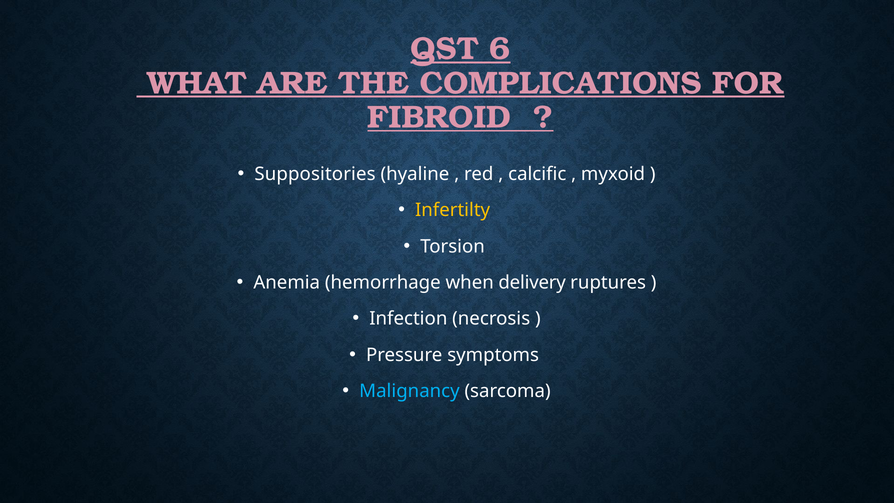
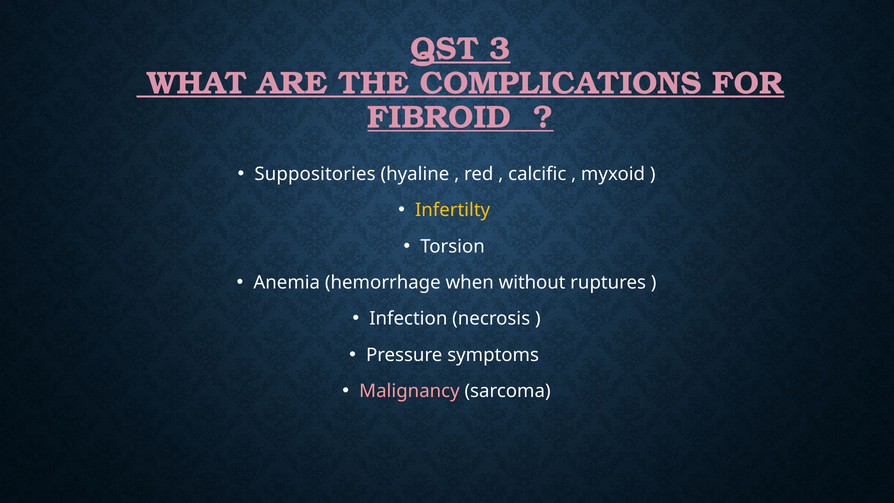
6: 6 -> 3 (500, 49)
delivery: delivery -> without (532, 283)
Malignancy colour: light blue -> pink (409, 391)
